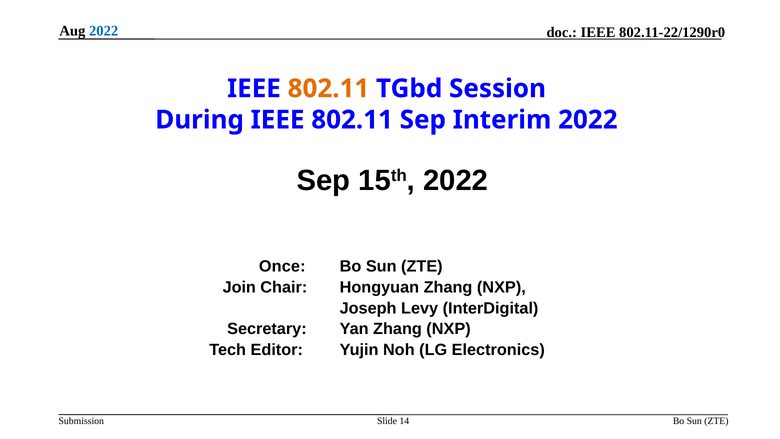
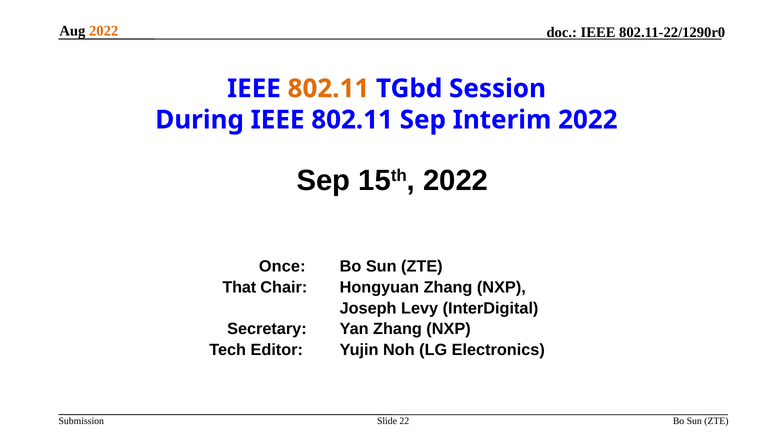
2022 colour: blue -> orange (104, 31)
Join: Join -> That (239, 287)
14: 14 -> 22 (404, 421)
